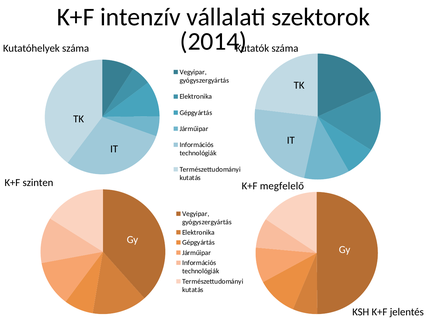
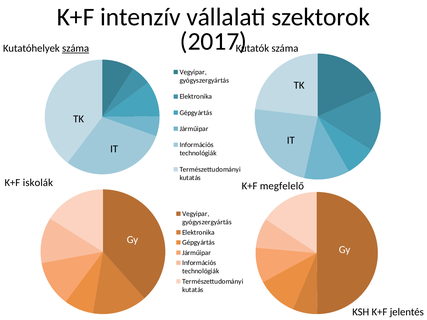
2014: 2014 -> 2017 (213, 41)
száma underline: none -> present (76, 48)
szinten: szinten -> iskolák (38, 183)
